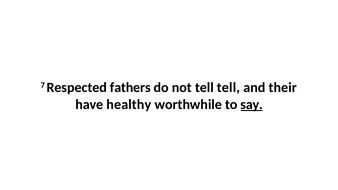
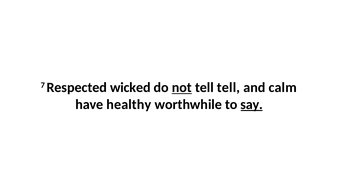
fathers: fathers -> wicked (130, 88)
not underline: none -> present (182, 88)
their: their -> calm (283, 88)
